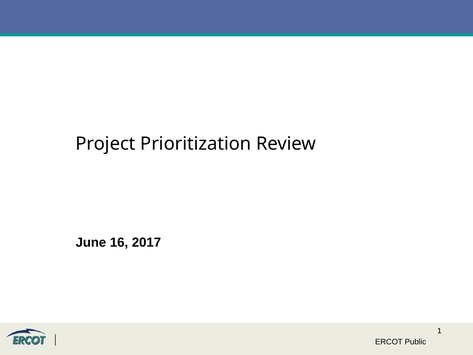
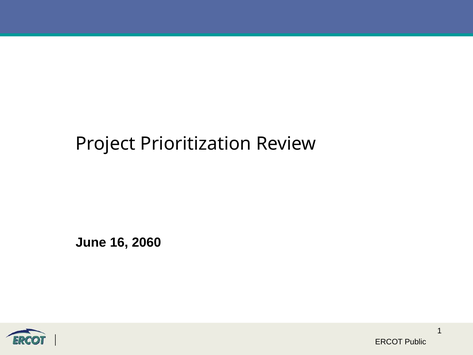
2017: 2017 -> 2060 (146, 242)
